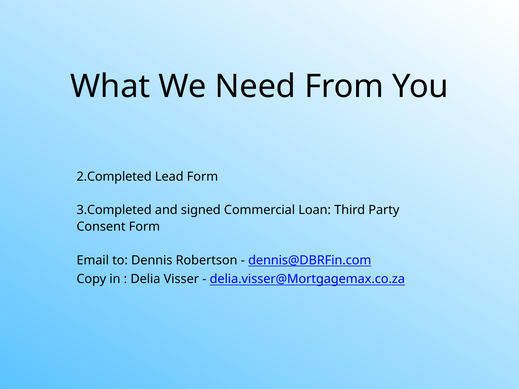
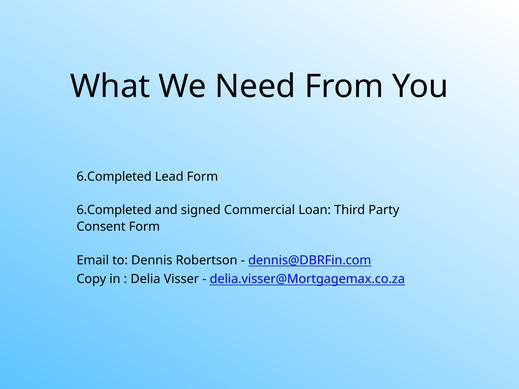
2.Completed: 2.Completed -> 6.Completed (114, 177)
3.Completed: 3.Completed -> 6.Completed (114, 210)
